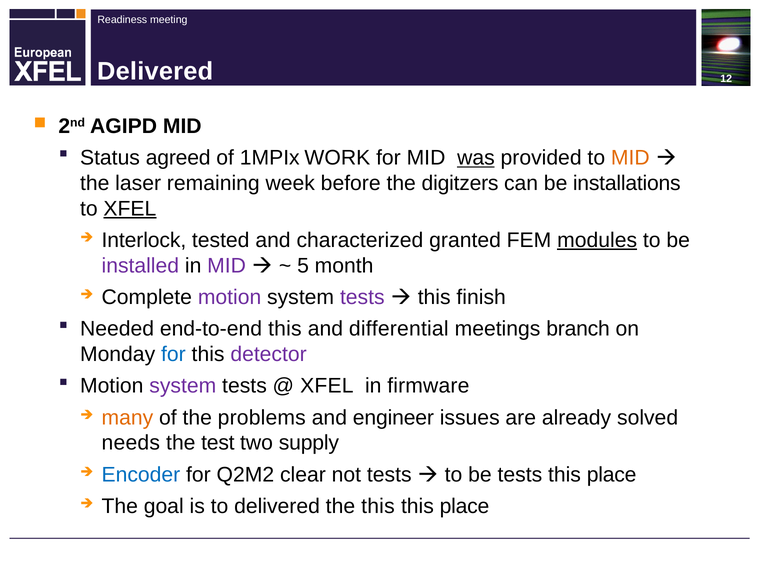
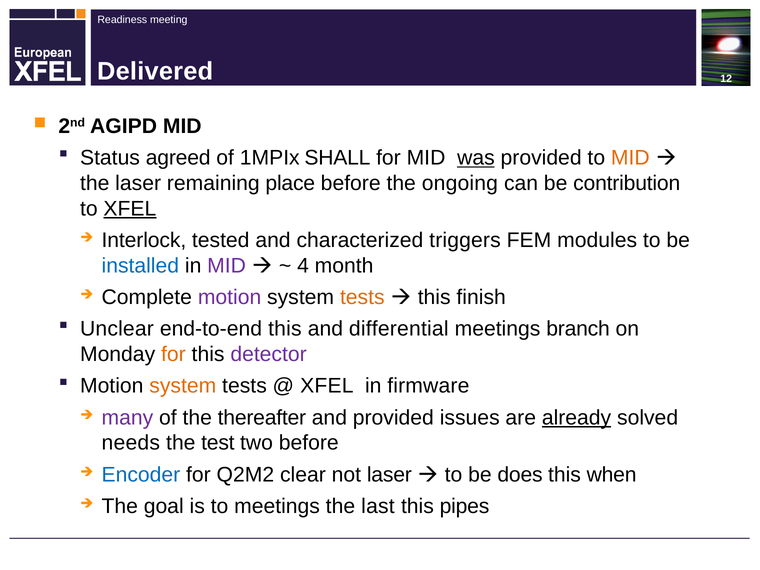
WORK: WORK -> SHALL (337, 158)
week: week -> place (290, 183)
digitzers: digitzers -> ongoing (460, 183)
installations: installations -> contribution (627, 183)
granted: granted -> triggers (465, 240)
modules underline: present -> none (597, 240)
installed colour: purple -> blue (140, 266)
5: 5 -> 4 (303, 266)
tests colour: purple -> orange (362, 297)
Needed: Needed -> Unclear (117, 329)
for colour: blue -> orange (173, 354)
system colour: purple -> orange (183, 386)
many colour: orange -> purple (127, 418)
problems: problems -> thereafter (262, 418)
and engineer: engineer -> provided (393, 418)
already underline: none -> present (577, 418)
two supply: supply -> before (309, 443)
not tests: tests -> laser (389, 475)
be tests: tests -> does (520, 475)
place: place -> when (612, 475)
to delivered: delivered -> meetings (277, 506)
the this: this -> last (378, 506)
place: place -> pipes (464, 506)
